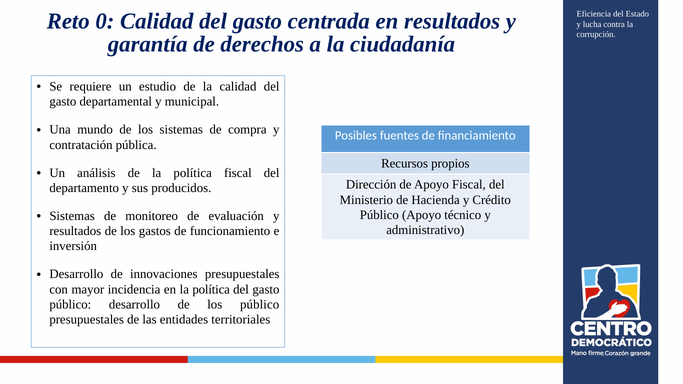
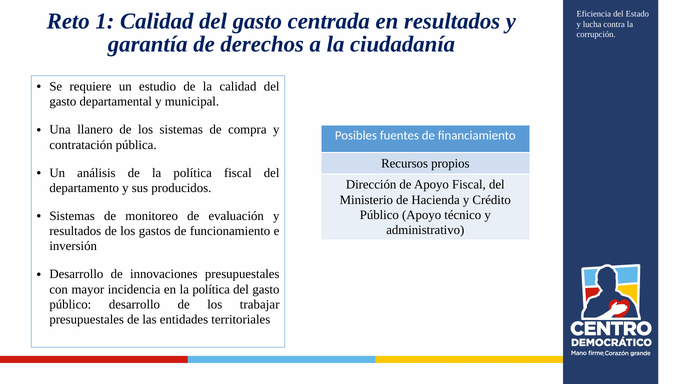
0: 0 -> 1 (105, 21)
mundo: mundo -> llanero (95, 130)
los público: público -> trabajar (260, 305)
